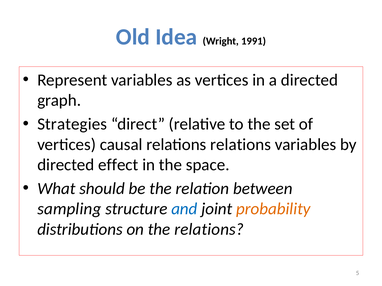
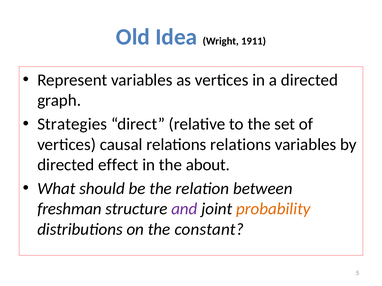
1991: 1991 -> 1911 (254, 41)
space: space -> about (208, 165)
sampling: sampling -> freshman (69, 209)
and colour: blue -> purple (184, 209)
the relations: relations -> constant (209, 230)
